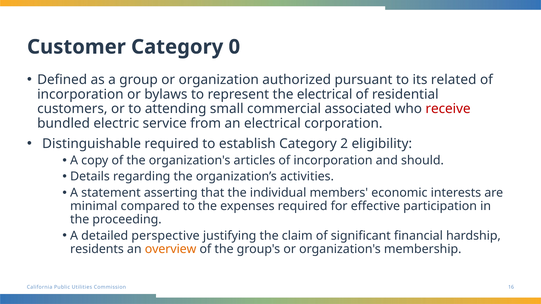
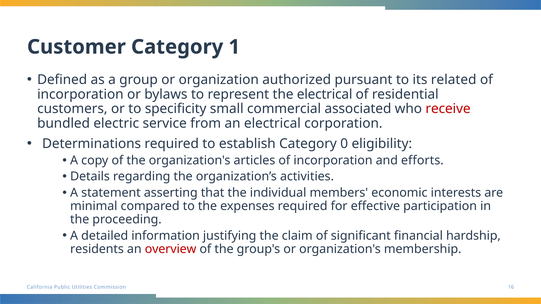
0: 0 -> 1 (234, 47)
attending: attending -> specificity (176, 109)
Distinguishable: Distinguishable -> Determinations (92, 144)
2: 2 -> 0 (344, 144)
should: should -> efforts (422, 161)
perspective: perspective -> information (166, 236)
overview colour: orange -> red (171, 249)
